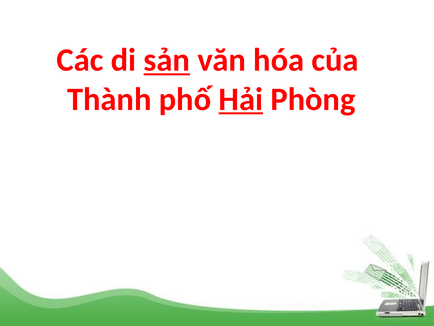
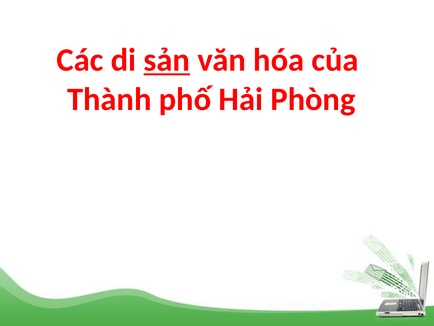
Hải underline: present -> none (241, 99)
